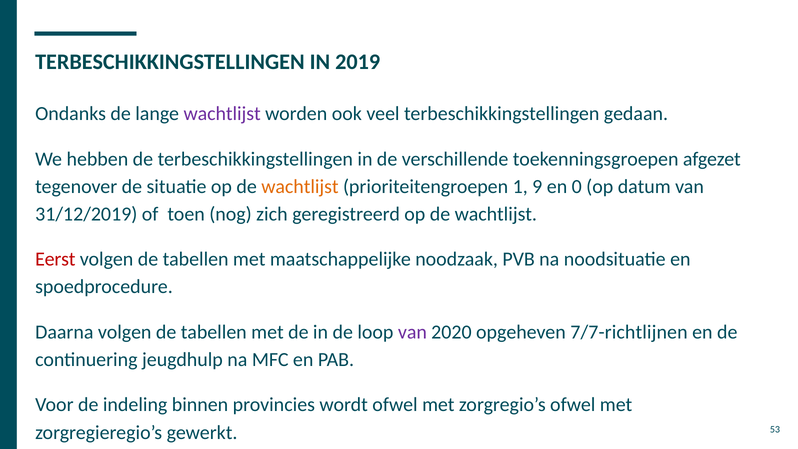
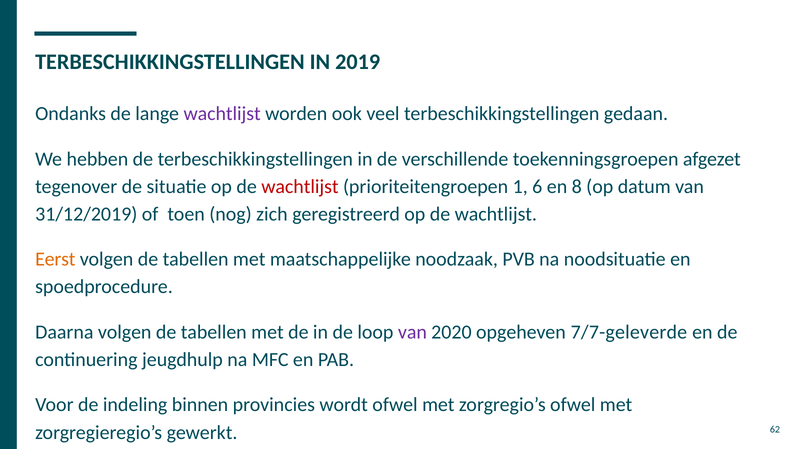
wachtlijst colour: orange -> red (300, 187)
9: 9 -> 6 (537, 187)
0: 0 -> 8 (577, 187)
Eerst colour: red -> orange (55, 259)
7/7-richtlijnen: 7/7-richtlijnen -> 7/7-geleverde (629, 332)
53: 53 -> 62 (775, 429)
